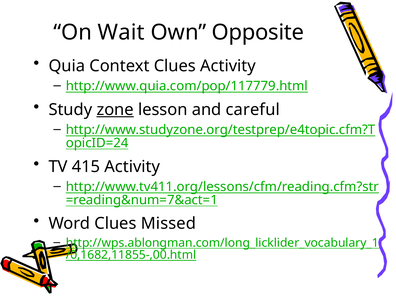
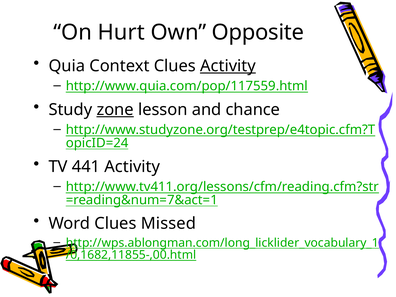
Wait: Wait -> Hurt (121, 32)
Activity underline: none -> present (228, 66)
http://www.quia.com/pop/117779.html: http://www.quia.com/pop/117779.html -> http://www.quia.com/pop/117559.html (187, 86)
careful: careful -> chance (253, 110)
415: 415 -> 441 (86, 167)
